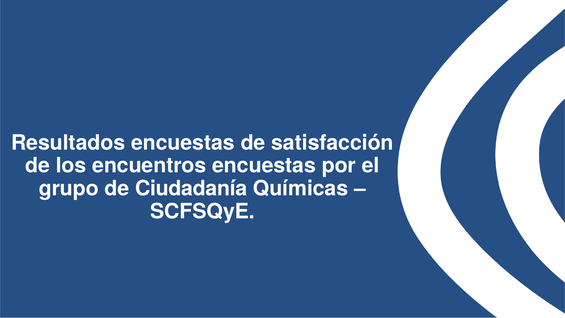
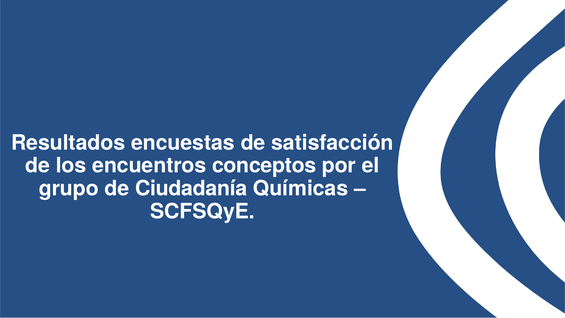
encuentros encuestas: encuestas -> conceptos (264, 165)
